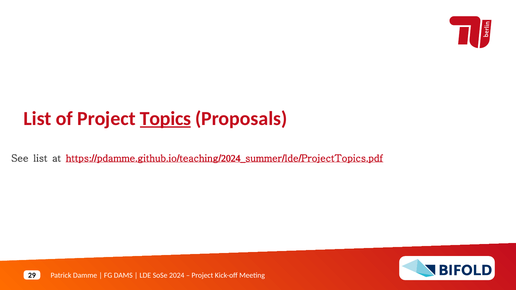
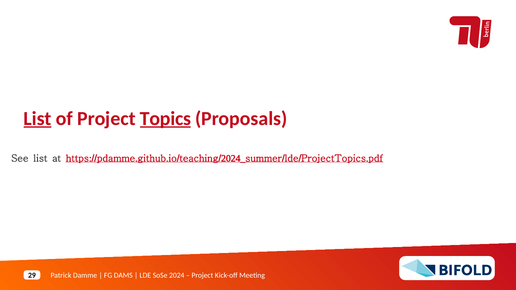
List underline: none -> present (37, 119)
